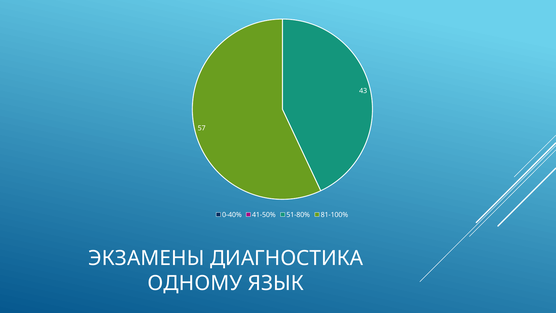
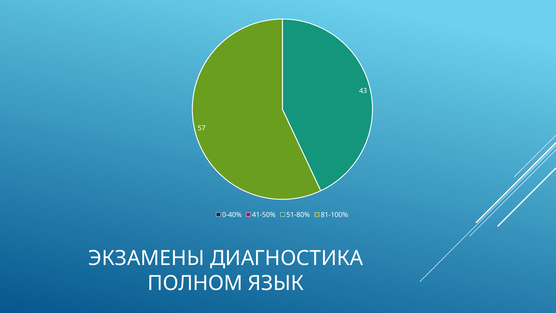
ОДНОМУ: ОДНОМУ -> ПОЛНОМ (195, 283)
